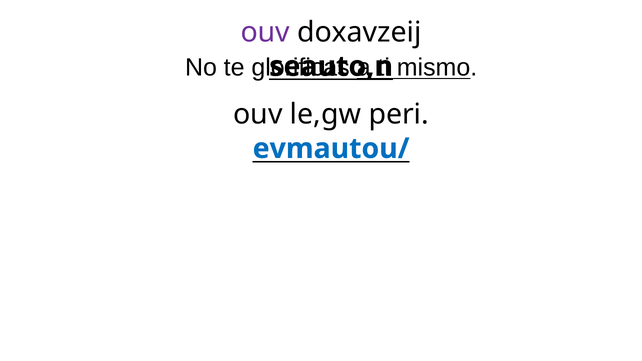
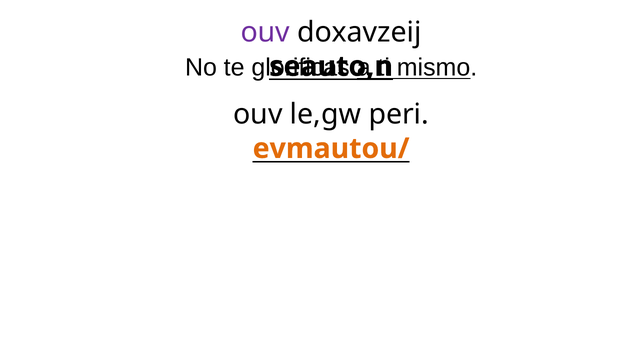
evmautou/ colour: blue -> orange (331, 149)
